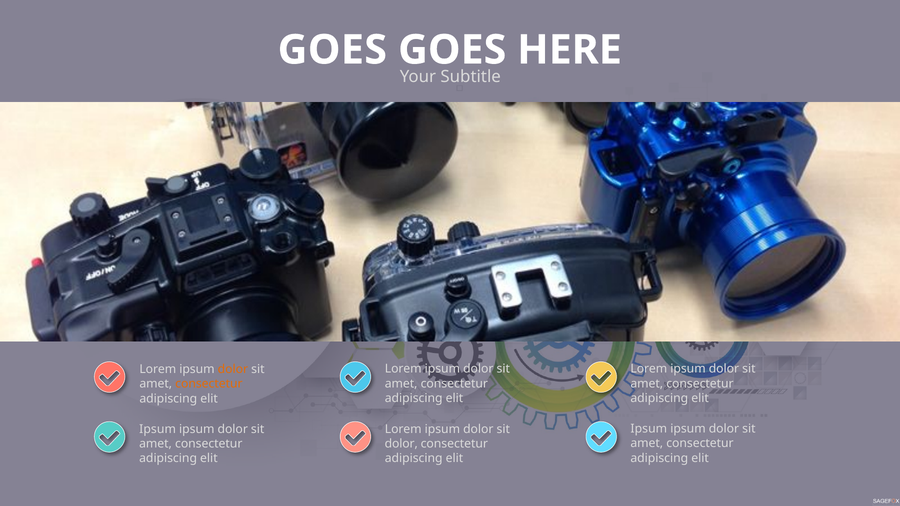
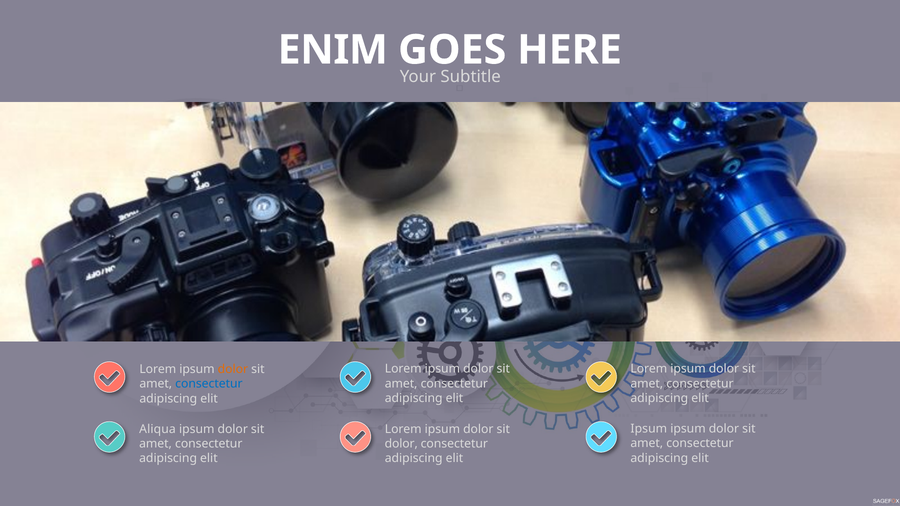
GOES: GOES -> ENIM (333, 50)
consectetur colour: orange -> blue (209, 384)
Ipsum: Ipsum -> Aliqua (158, 429)
